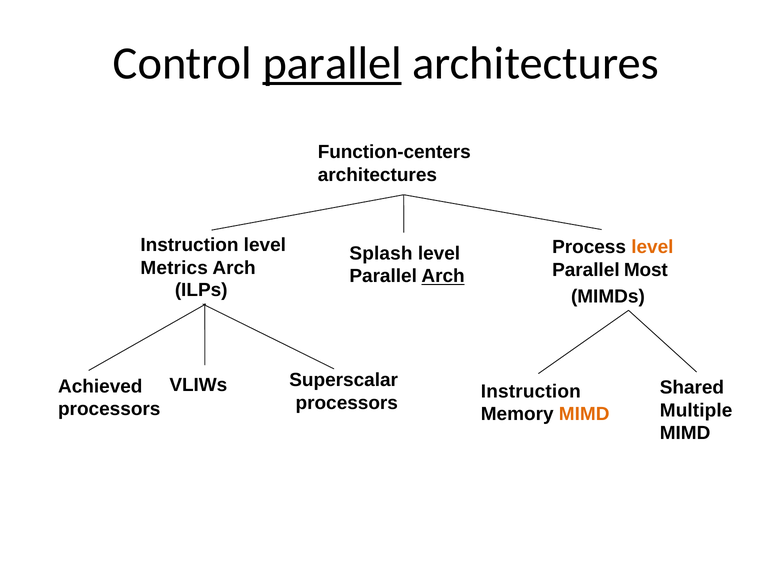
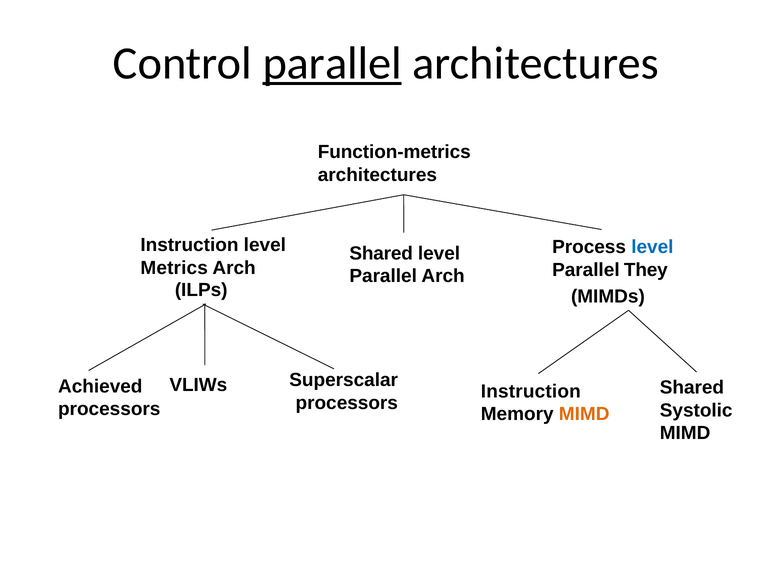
Function-centers: Function-centers -> Function-metrics (394, 152)
level colour: orange -> blue (652, 247)
Splash: Splash -> Shared (381, 253)
Most: Most -> They (646, 270)
Arch underline: present -> none (443, 276)
Multiple: Multiple -> Systolic (696, 410)
